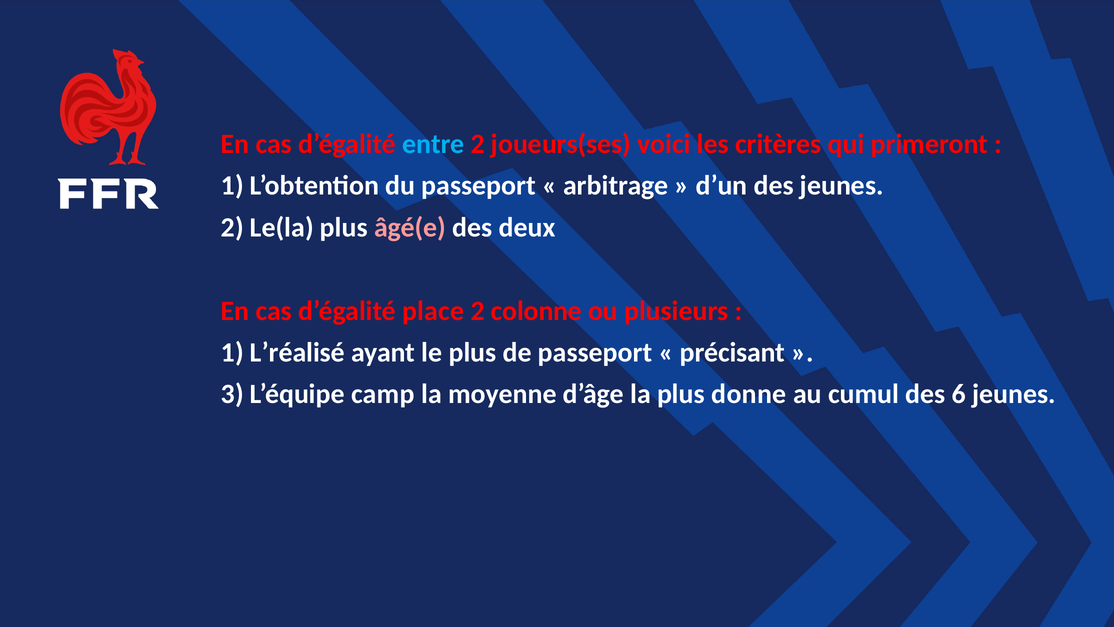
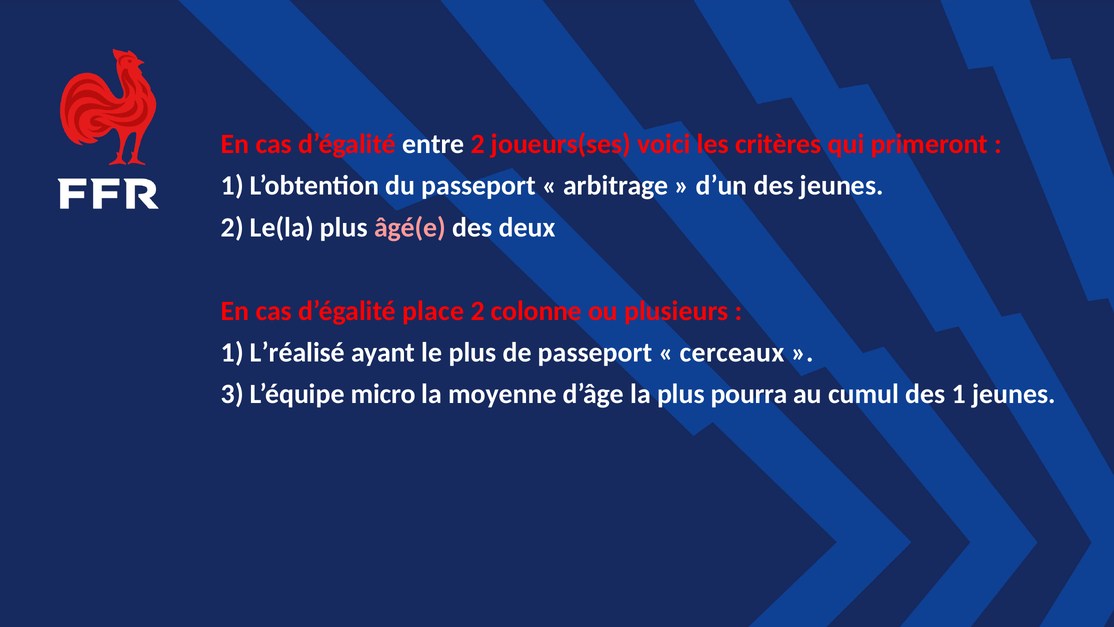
entre colour: light blue -> white (433, 144)
précisant: précisant -> cerceaux (732, 352)
camp: camp -> micro (383, 394)
donne: donne -> pourra (749, 394)
des 6: 6 -> 1 (959, 394)
